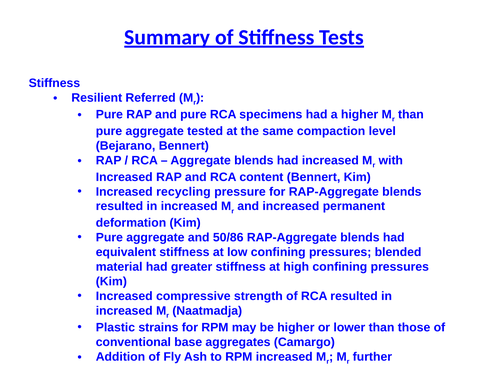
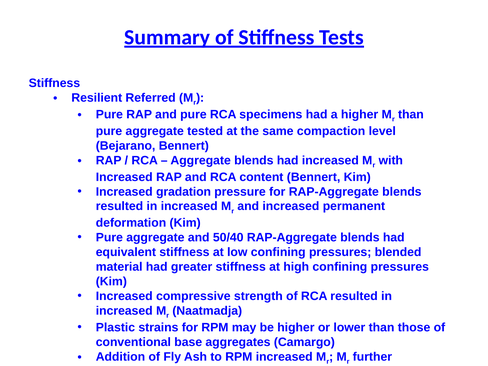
recycling: recycling -> gradation (184, 192)
50/86: 50/86 -> 50/40 (228, 238)
